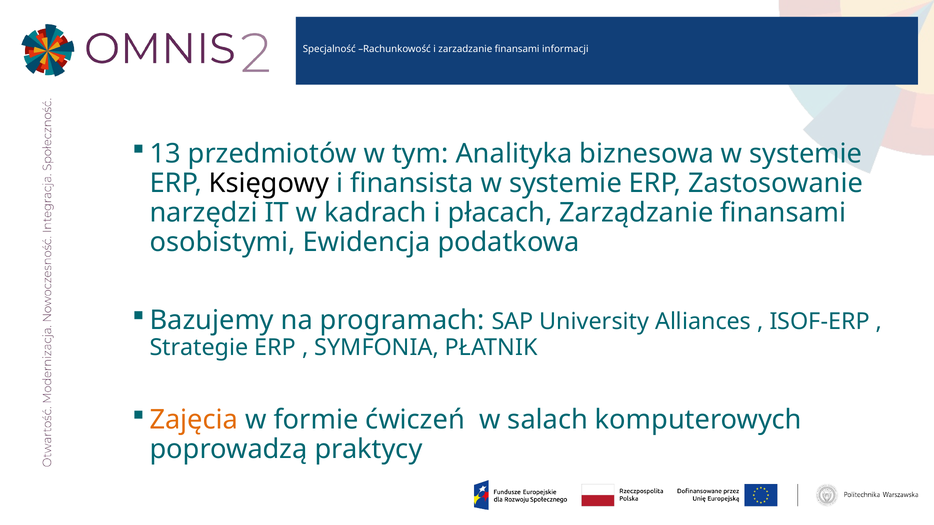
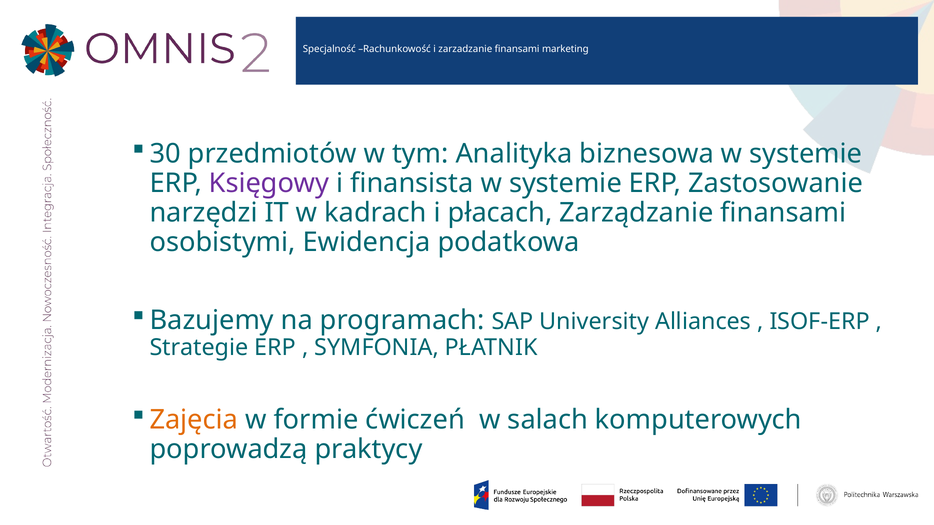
informacji: informacji -> marketing (565, 49)
13: 13 -> 30 (165, 154)
Księgowy colour: black -> purple (269, 184)
